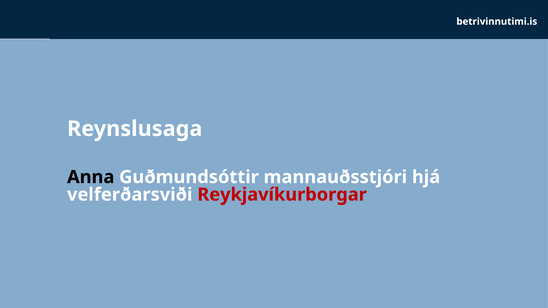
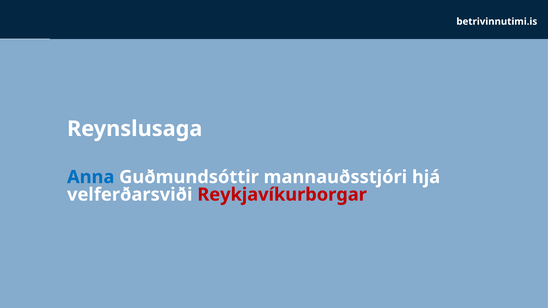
Anna colour: black -> blue (91, 177)
